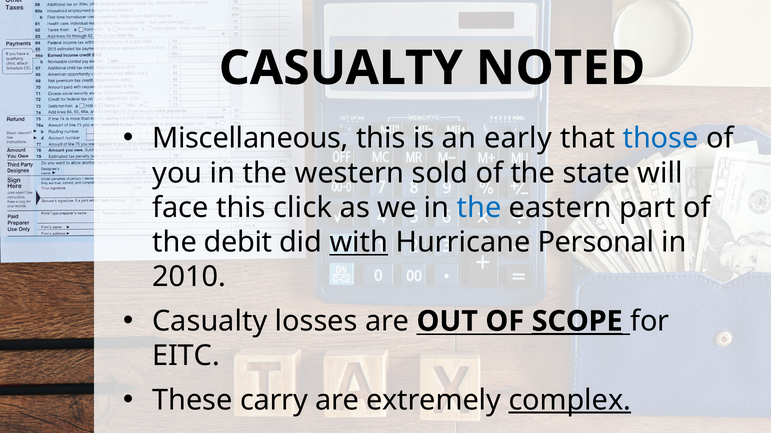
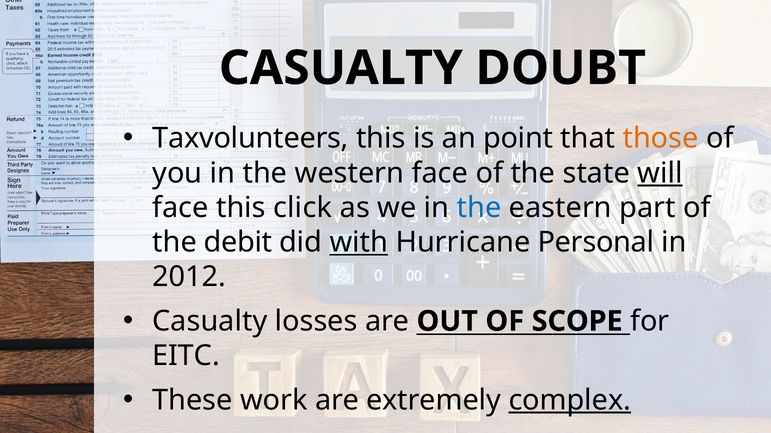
NOTED: NOTED -> DOUBT (561, 68)
Miscellaneous: Miscellaneous -> Taxvolunteers (250, 139)
early: early -> point (518, 139)
those colour: blue -> orange (661, 139)
western sold: sold -> face (440, 173)
will underline: none -> present (660, 173)
2010: 2010 -> 2012 (189, 277)
SCOPE underline: present -> none (577, 322)
carry: carry -> work (274, 401)
